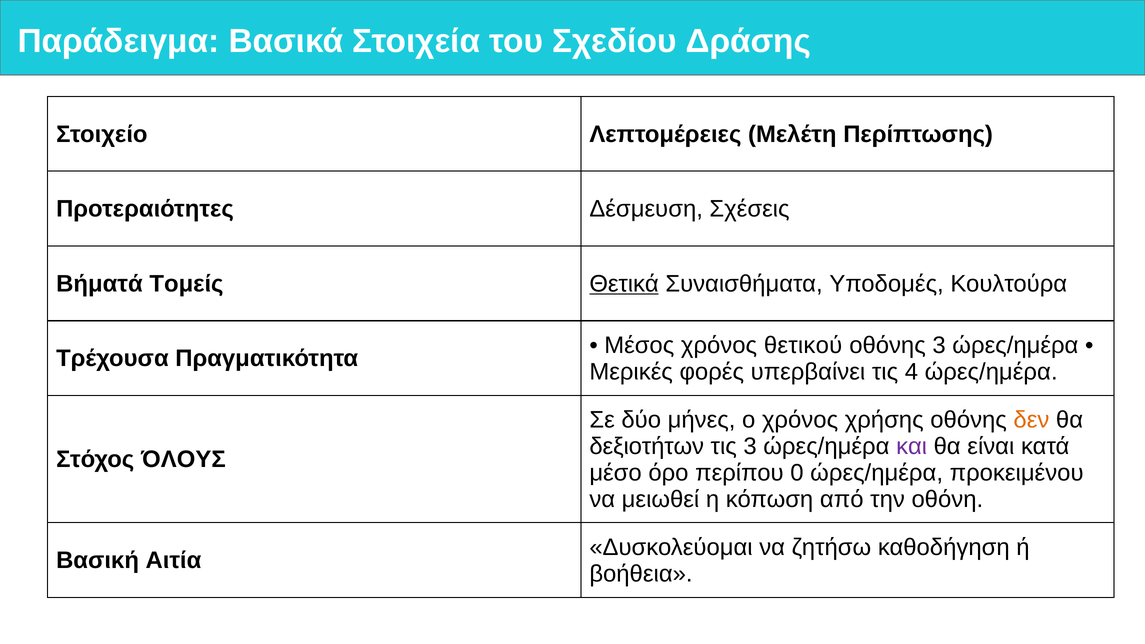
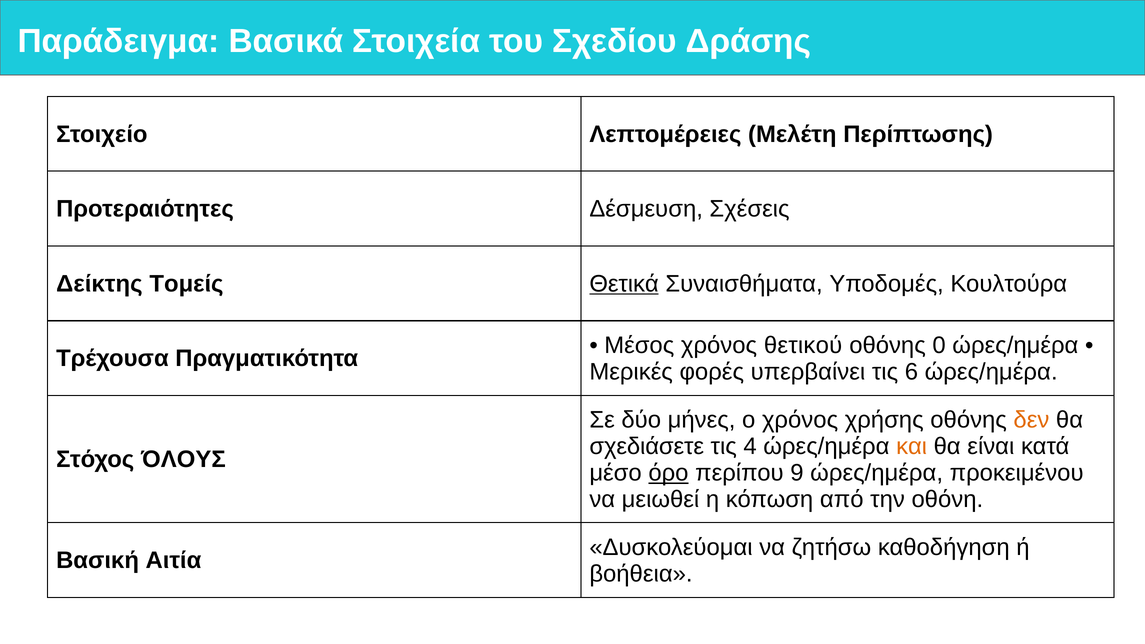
Βήματά: Βήματά -> Δείκτης (99, 284)
οθόνης 3: 3 -> 0 (939, 345)
4: 4 -> 6 (911, 372)
δεξιοτήτων: δεξιοτήτων -> σχεδιάσετε (647, 446)
τις 3: 3 -> 4 (750, 446)
και colour: purple -> orange (912, 446)
όρο underline: none -> present (668, 473)
0: 0 -> 9 (797, 473)
